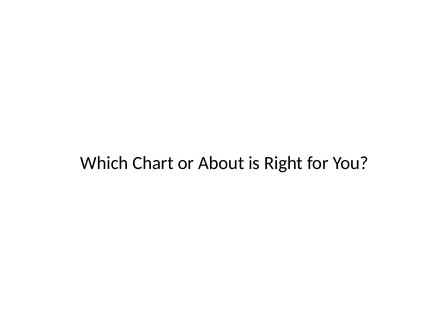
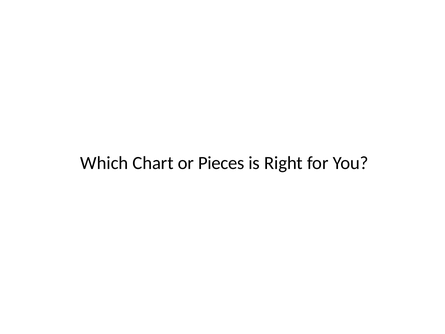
About: About -> Pieces (221, 163)
